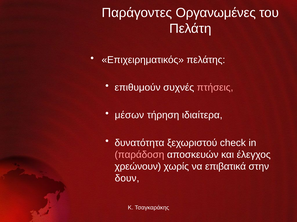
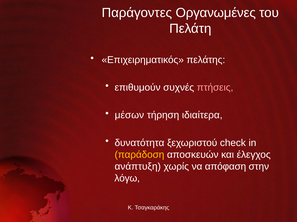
παράδοση colour: pink -> yellow (139, 155)
χρεώνουν: χρεώνουν -> ανάπτυξη (138, 167)
επιβατικά: επιβατικά -> απόφαση (226, 167)
δουν: δουν -> λόγω (127, 179)
